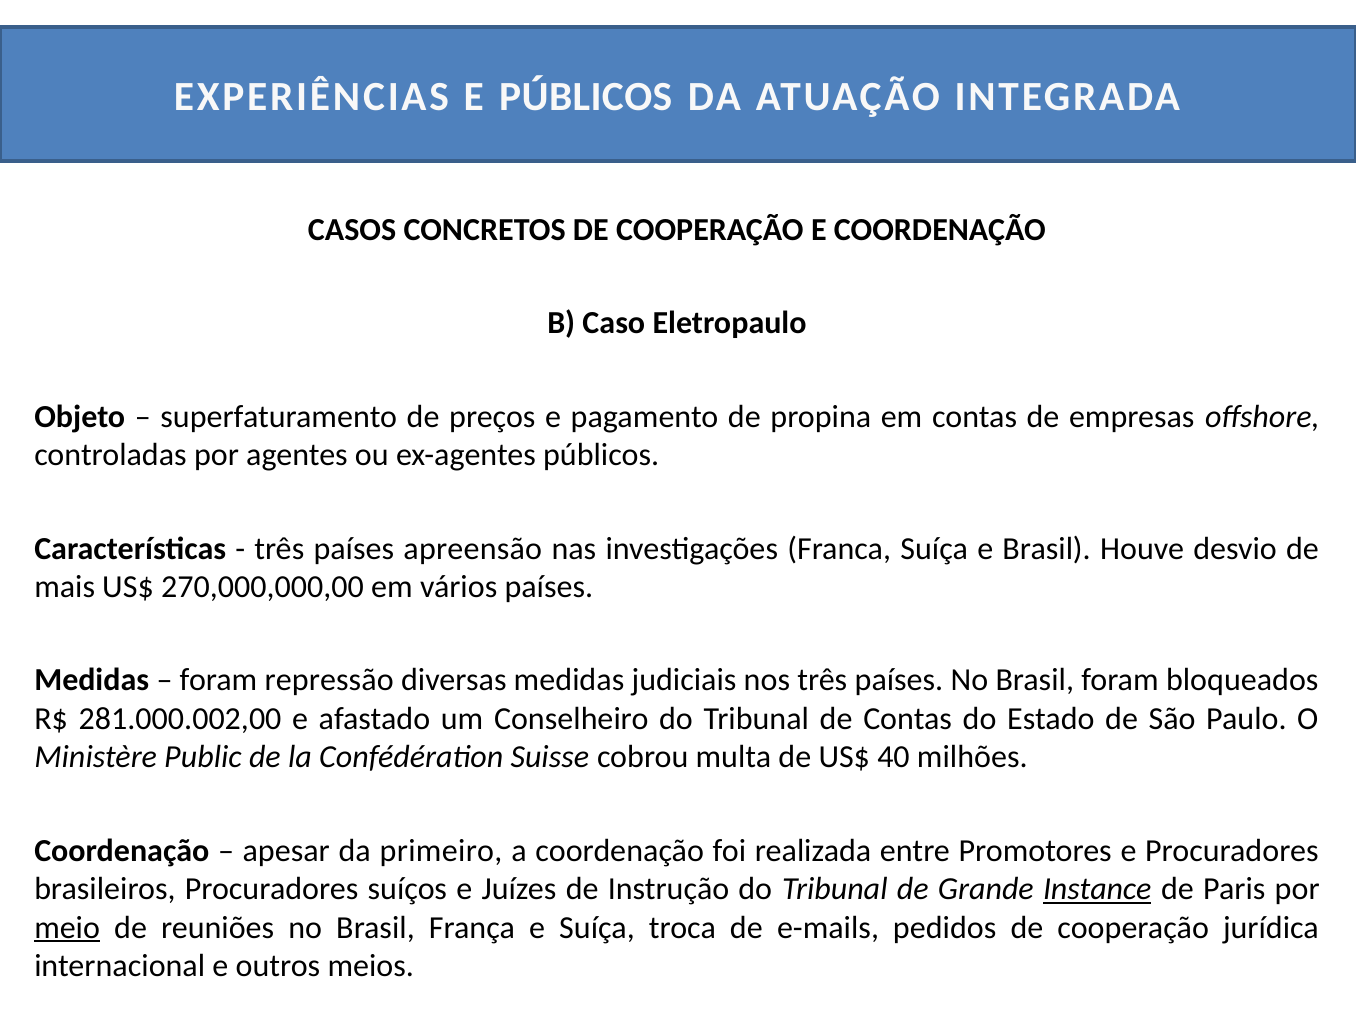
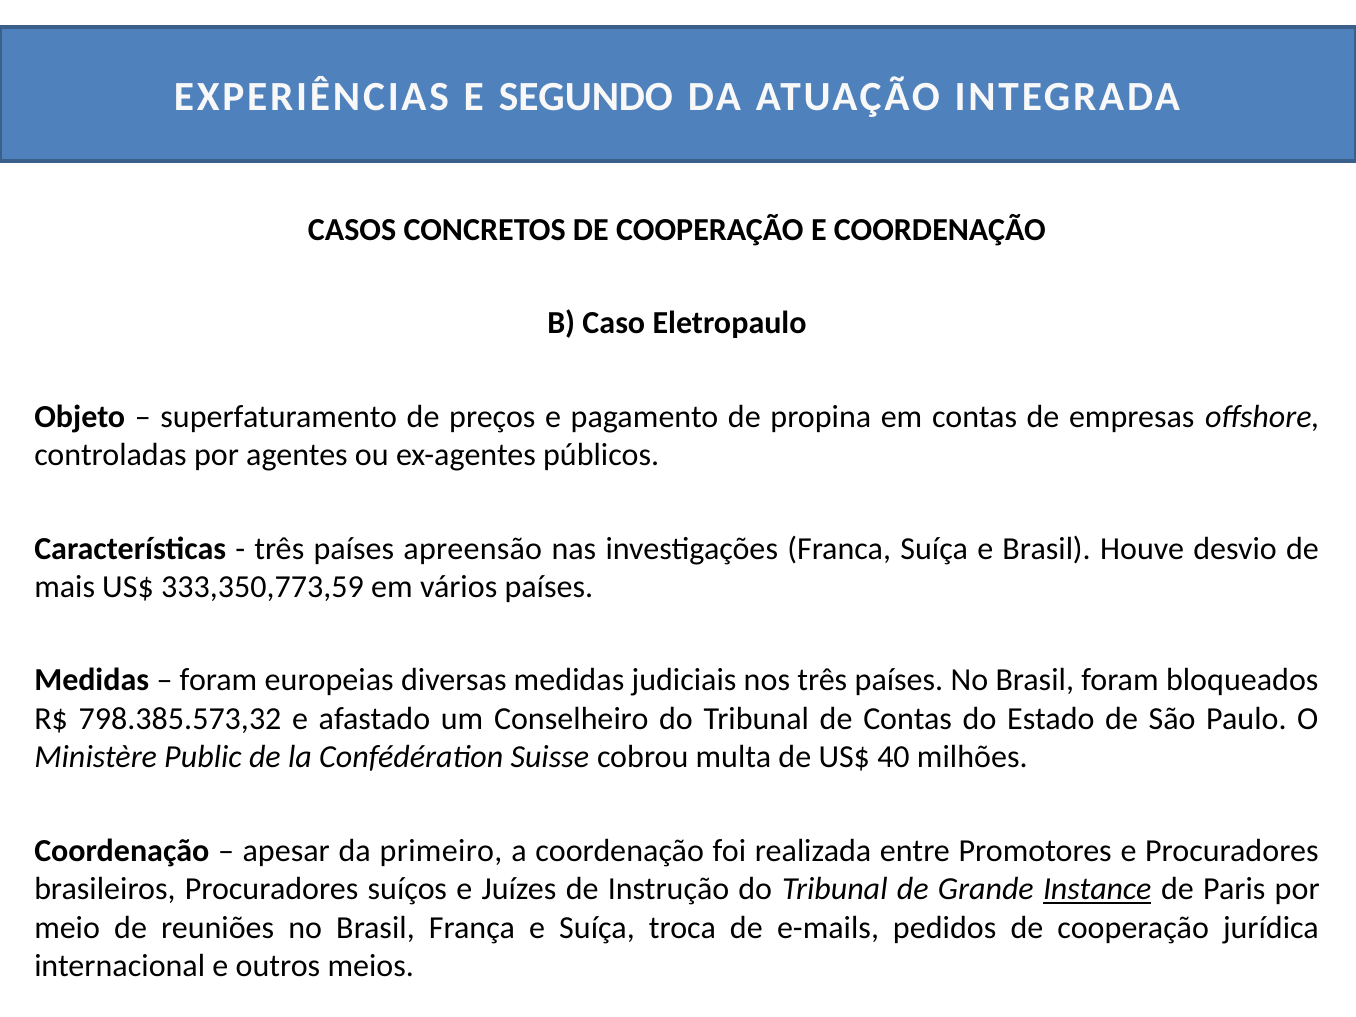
E PÚBLICOS: PÚBLICOS -> SEGUNDO (586, 97)
270,000,000,00: 270,000,000,00 -> 333,350,773,59 (263, 587)
repressão: repressão -> europeias (329, 680)
281.000.002,00: 281.000.002,00 -> 798.385.573,32 (180, 719)
meio underline: present -> none (67, 928)
